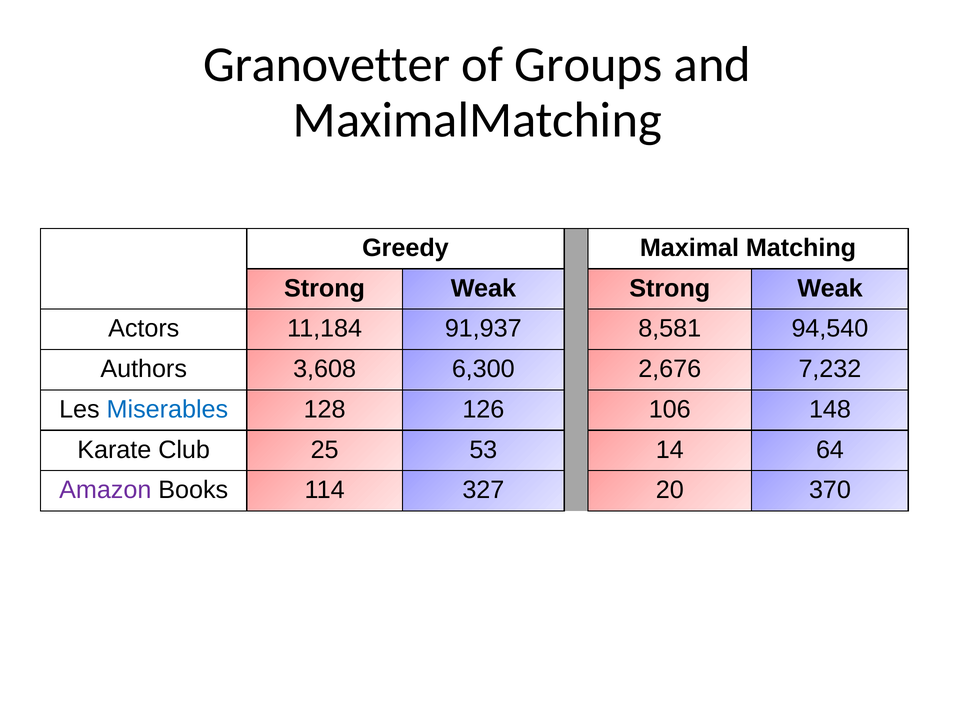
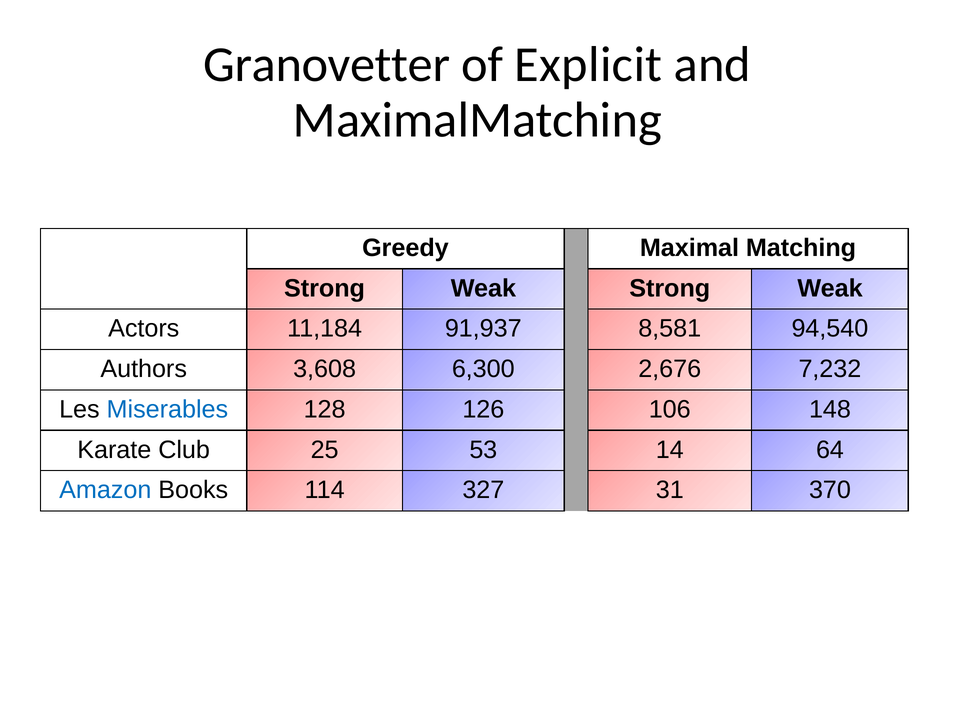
Groups: Groups -> Explicit (588, 65)
Amazon colour: purple -> blue (105, 490)
20: 20 -> 31 (670, 490)
